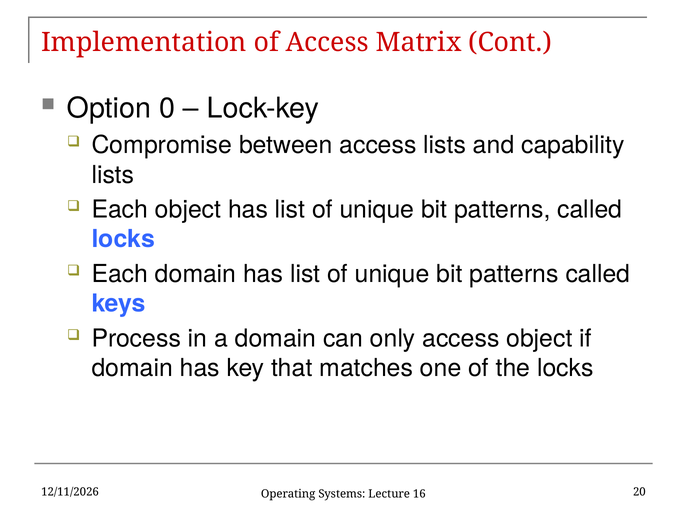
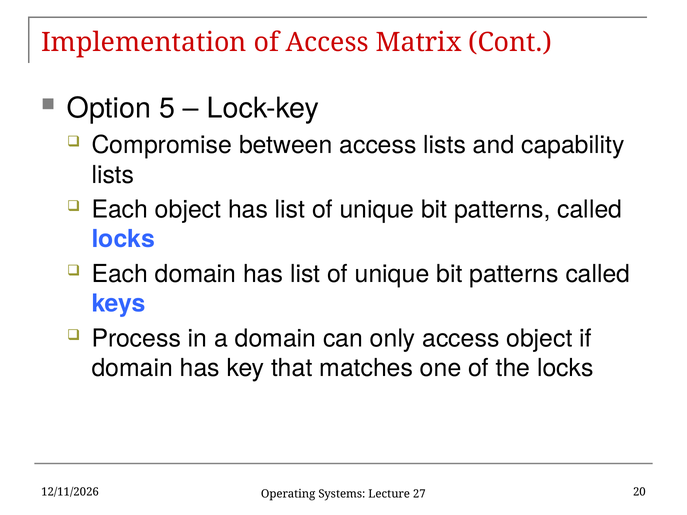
0: 0 -> 5 (167, 108)
16: 16 -> 27 (419, 494)
